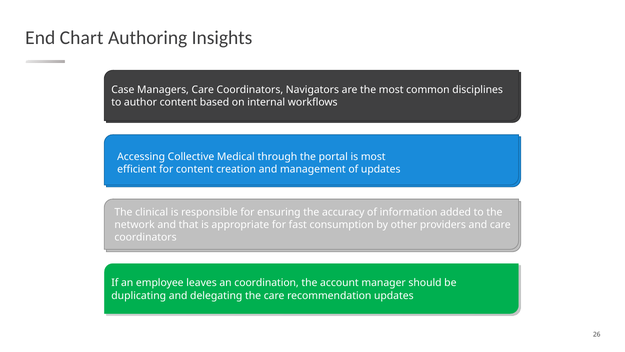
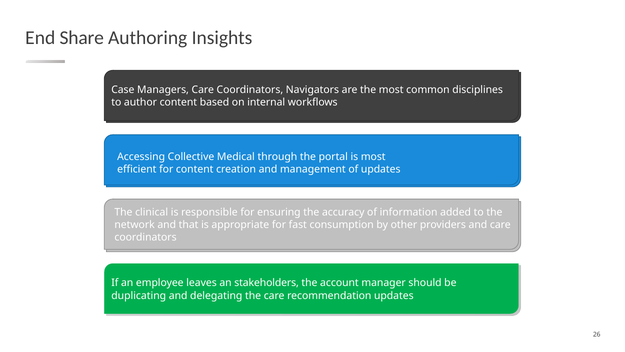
Chart: Chart -> Share (82, 38)
coordination: coordination -> stakeholders (267, 283)
